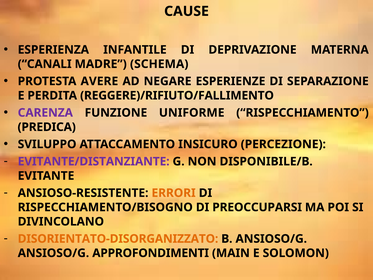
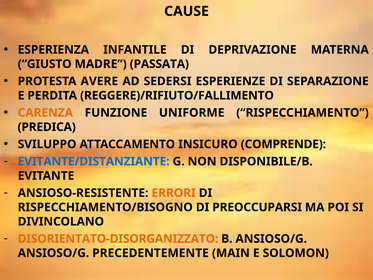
CANALI: CANALI -> GIUSTO (45, 64)
SCHEMA: SCHEMA -> PASSATA (159, 64)
NEGARE: NEGARE -> SEDERSI (168, 81)
CARENZA colour: purple -> orange (45, 113)
PERCEZIONE: PERCEZIONE -> COMPRENDE (283, 144)
EVITANTE/DISTANZIANTE colour: purple -> blue (94, 161)
APPROFONDIMENTI: APPROFONDIMENTI -> PRECEDENTEMENTE (151, 253)
